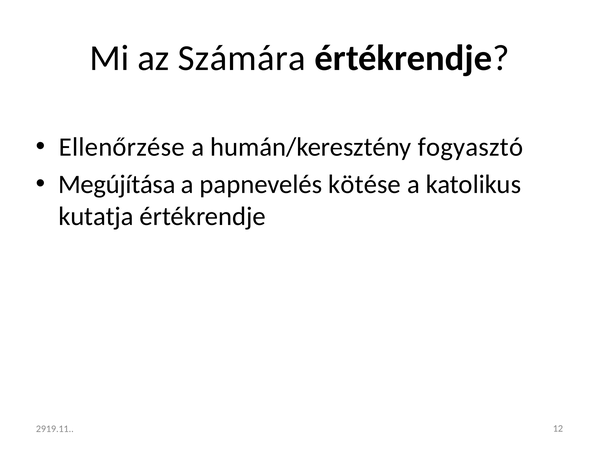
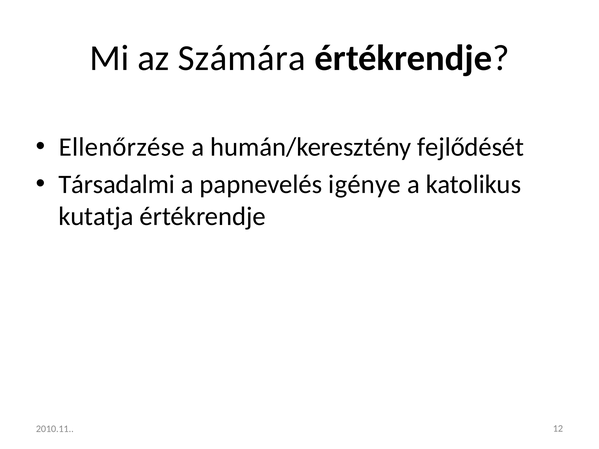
fogyasztó: fogyasztó -> fejlődését (471, 147)
Megújítása: Megújítása -> Társadalmi (117, 184)
kötése: kötése -> igénye (365, 184)
2919.11: 2919.11 -> 2010.11 (55, 429)
